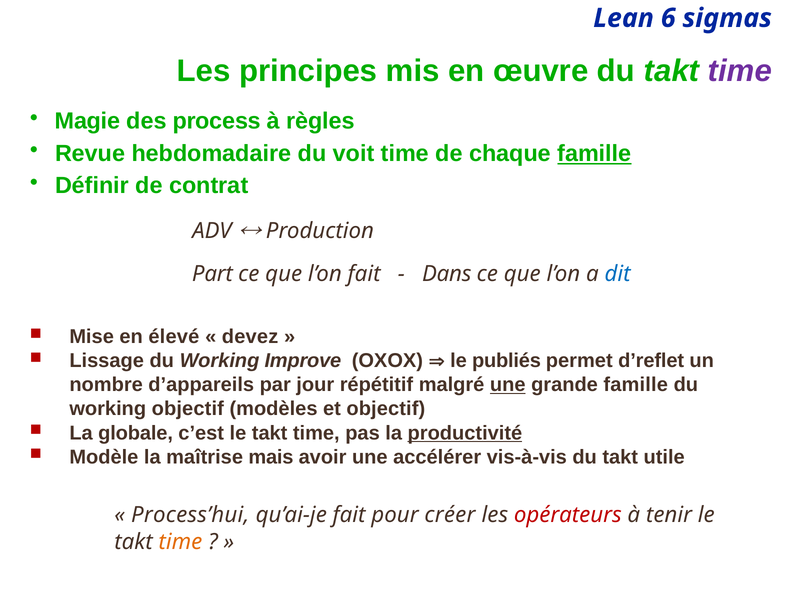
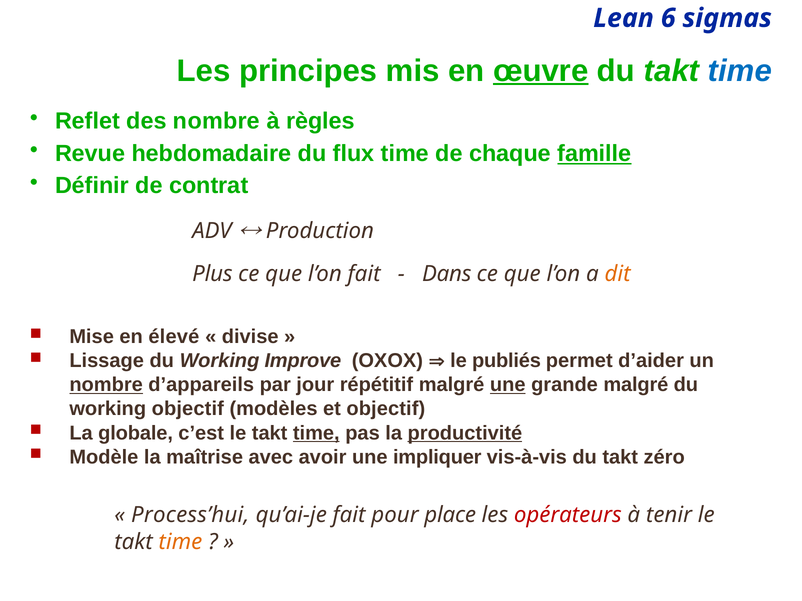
œuvre underline: none -> present (541, 71)
time colour: purple -> blue (740, 71)
Magie: Magie -> Reflet (87, 121)
des process: process -> nombre (216, 121)
voit: voit -> flux (354, 154)
Part: Part -> Plus (212, 274)
dit colour: blue -> orange (618, 274)
devez: devez -> divise (250, 337)
d’reflet: d’reflet -> d’aider (651, 361)
nombre underline: none -> present (106, 385)
grande famille: famille -> malgré (636, 385)
time underline: none -> present (316, 433)
mais: mais -> avec (271, 457)
accélérer: accélérer -> impliquer (437, 457)
utile: utile -> zéro (664, 457)
créer: créer -> place (450, 515)
